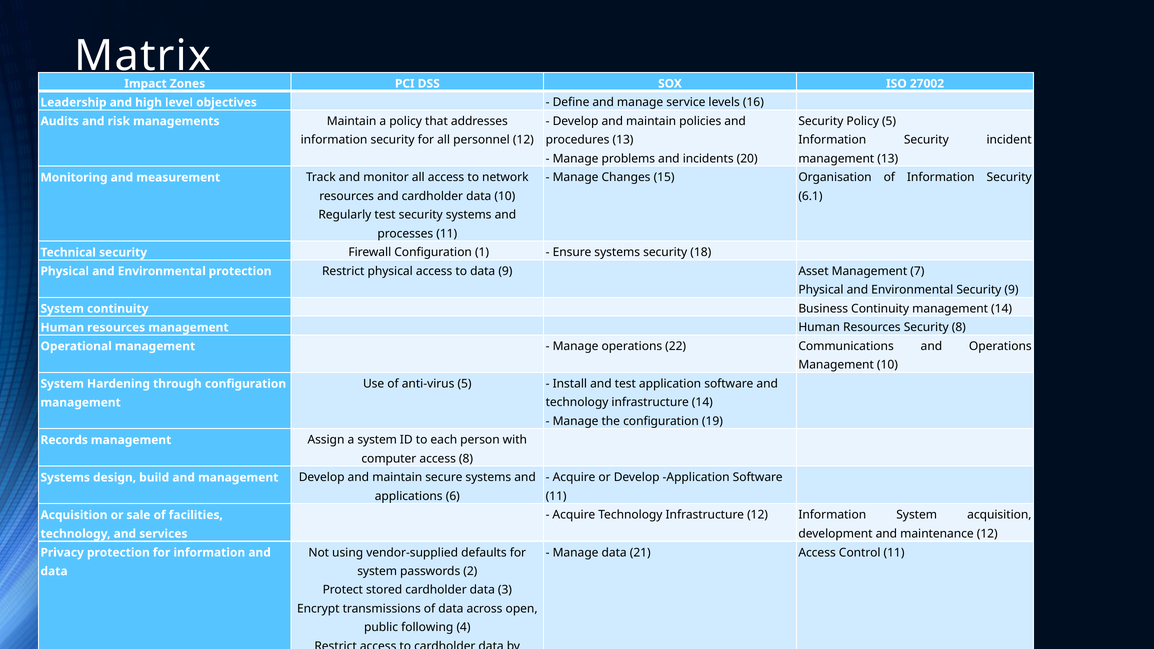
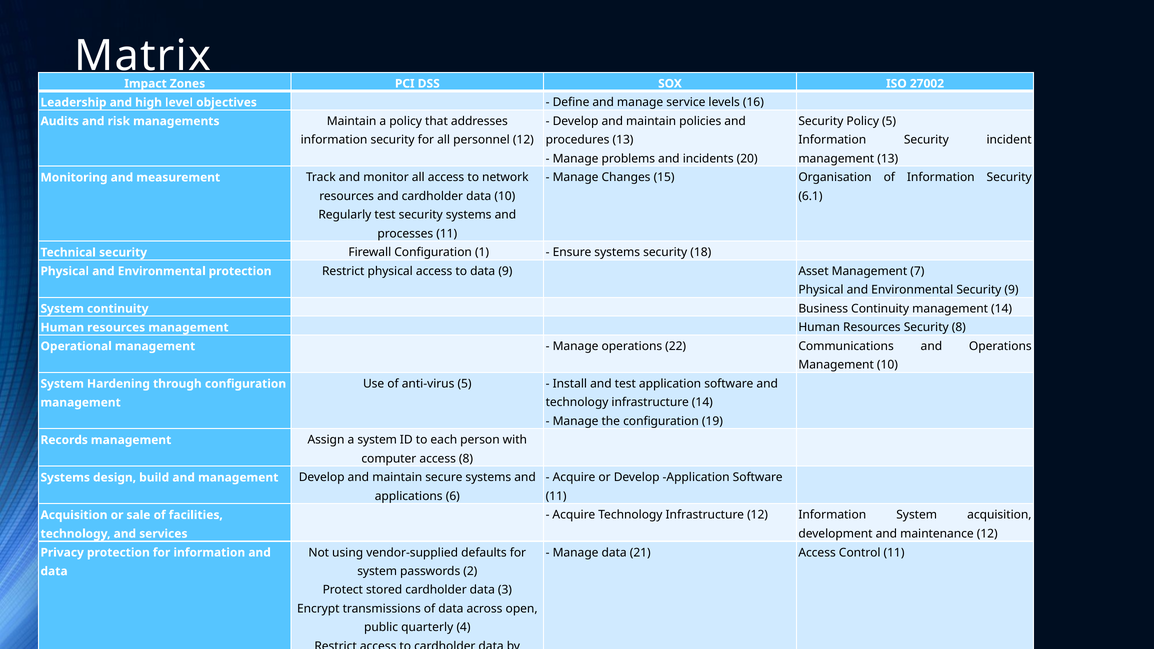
following: following -> quarterly (427, 628)
